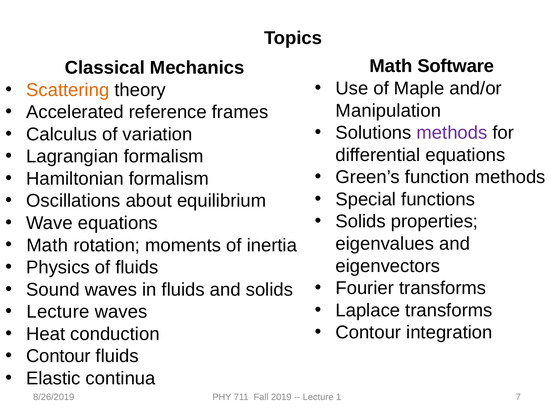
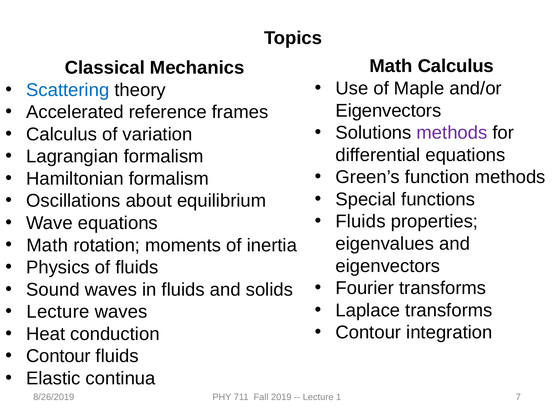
Math Software: Software -> Calculus (456, 66)
Scattering colour: orange -> blue (68, 90)
Manipulation: Manipulation -> Eigenvectors (388, 110)
Solids: Solids -> Fluids (361, 221)
